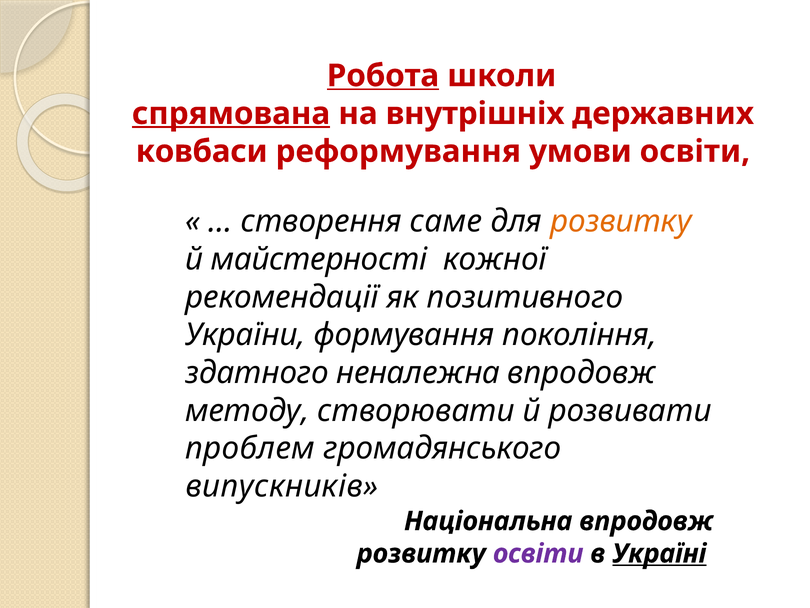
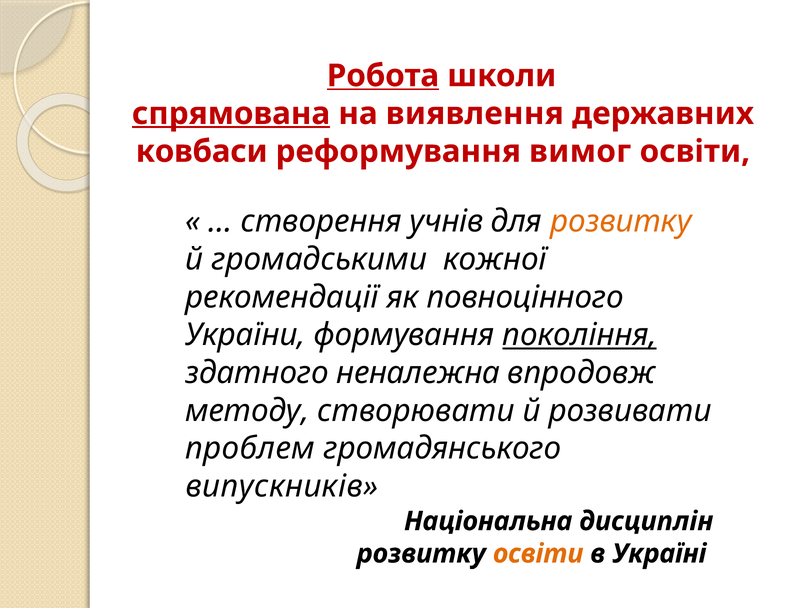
внутрішніх: внутрішніх -> виявлення (475, 113)
умови: умови -> вимог (580, 151)
саме: саме -> учнів (446, 221)
майстерності: майстерності -> громадськими (319, 259)
позитивного: позитивного -> повноцінного (525, 297)
покоління underline: none -> present (580, 335)
Національна впродовж: впродовж -> дисциплін (646, 521)
освіти colour: purple -> orange (538, 553)
Україні underline: present -> none (659, 553)
